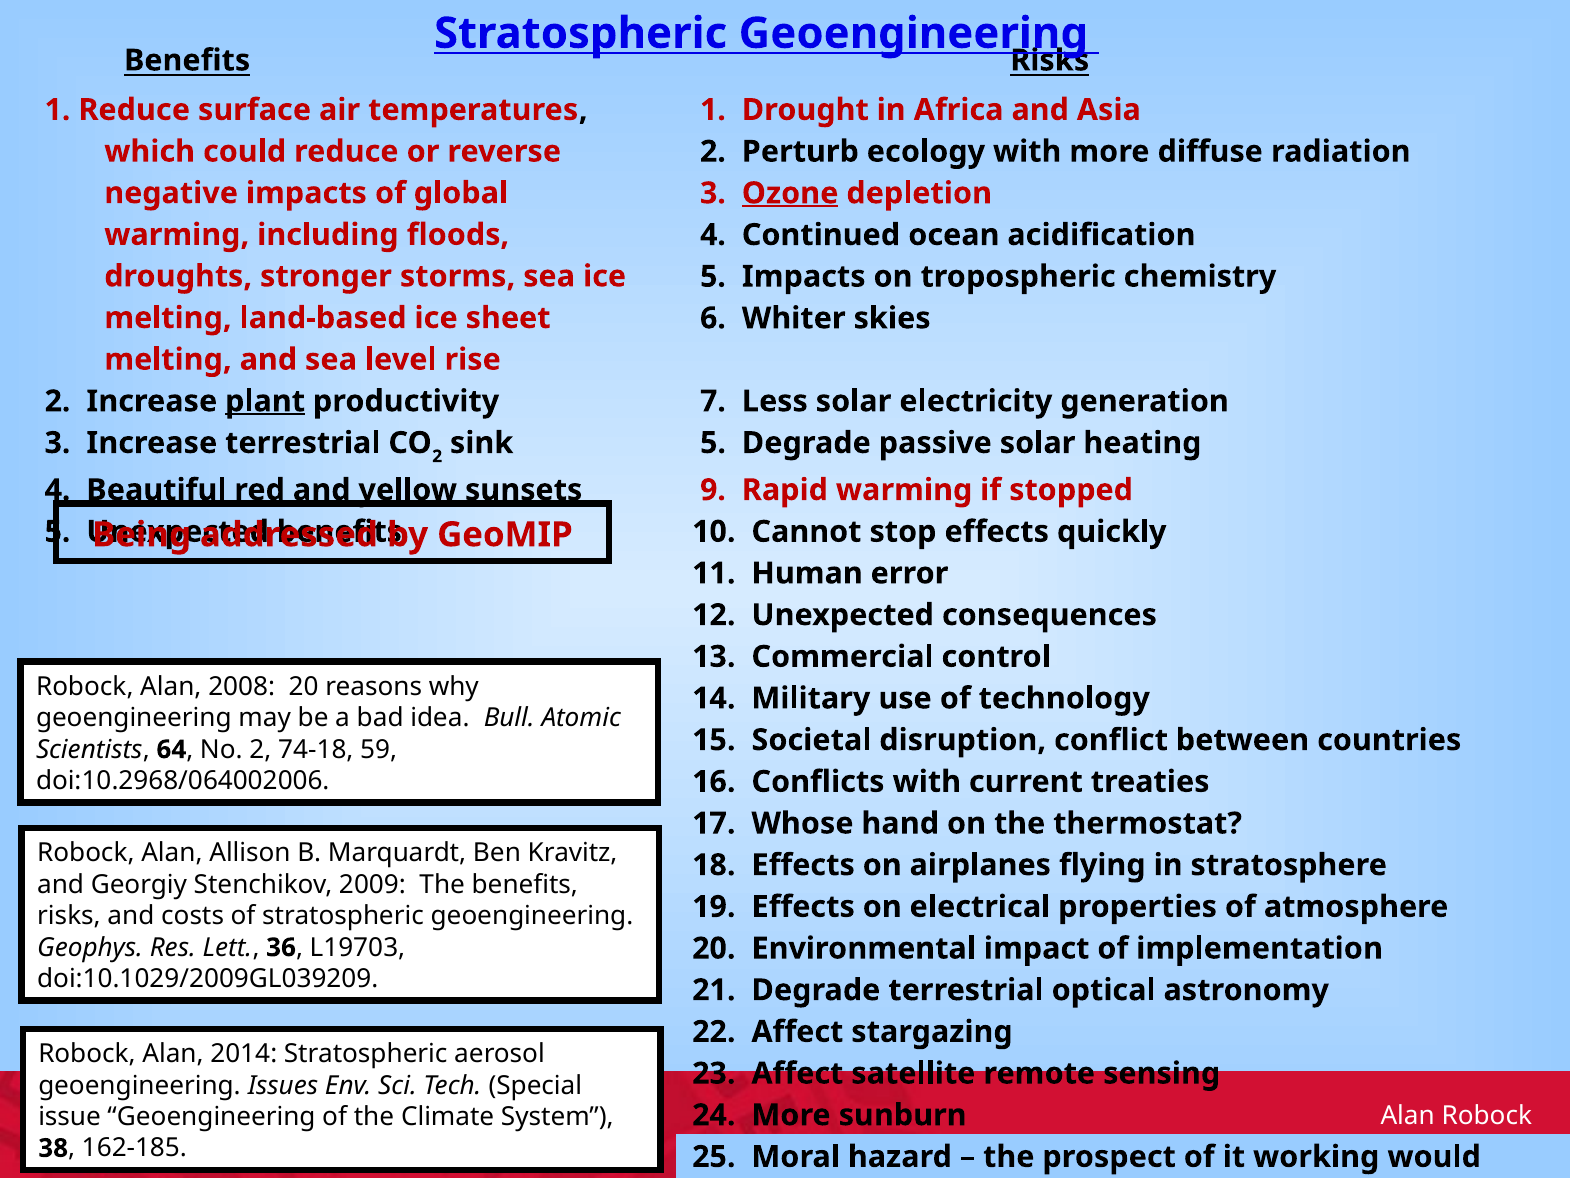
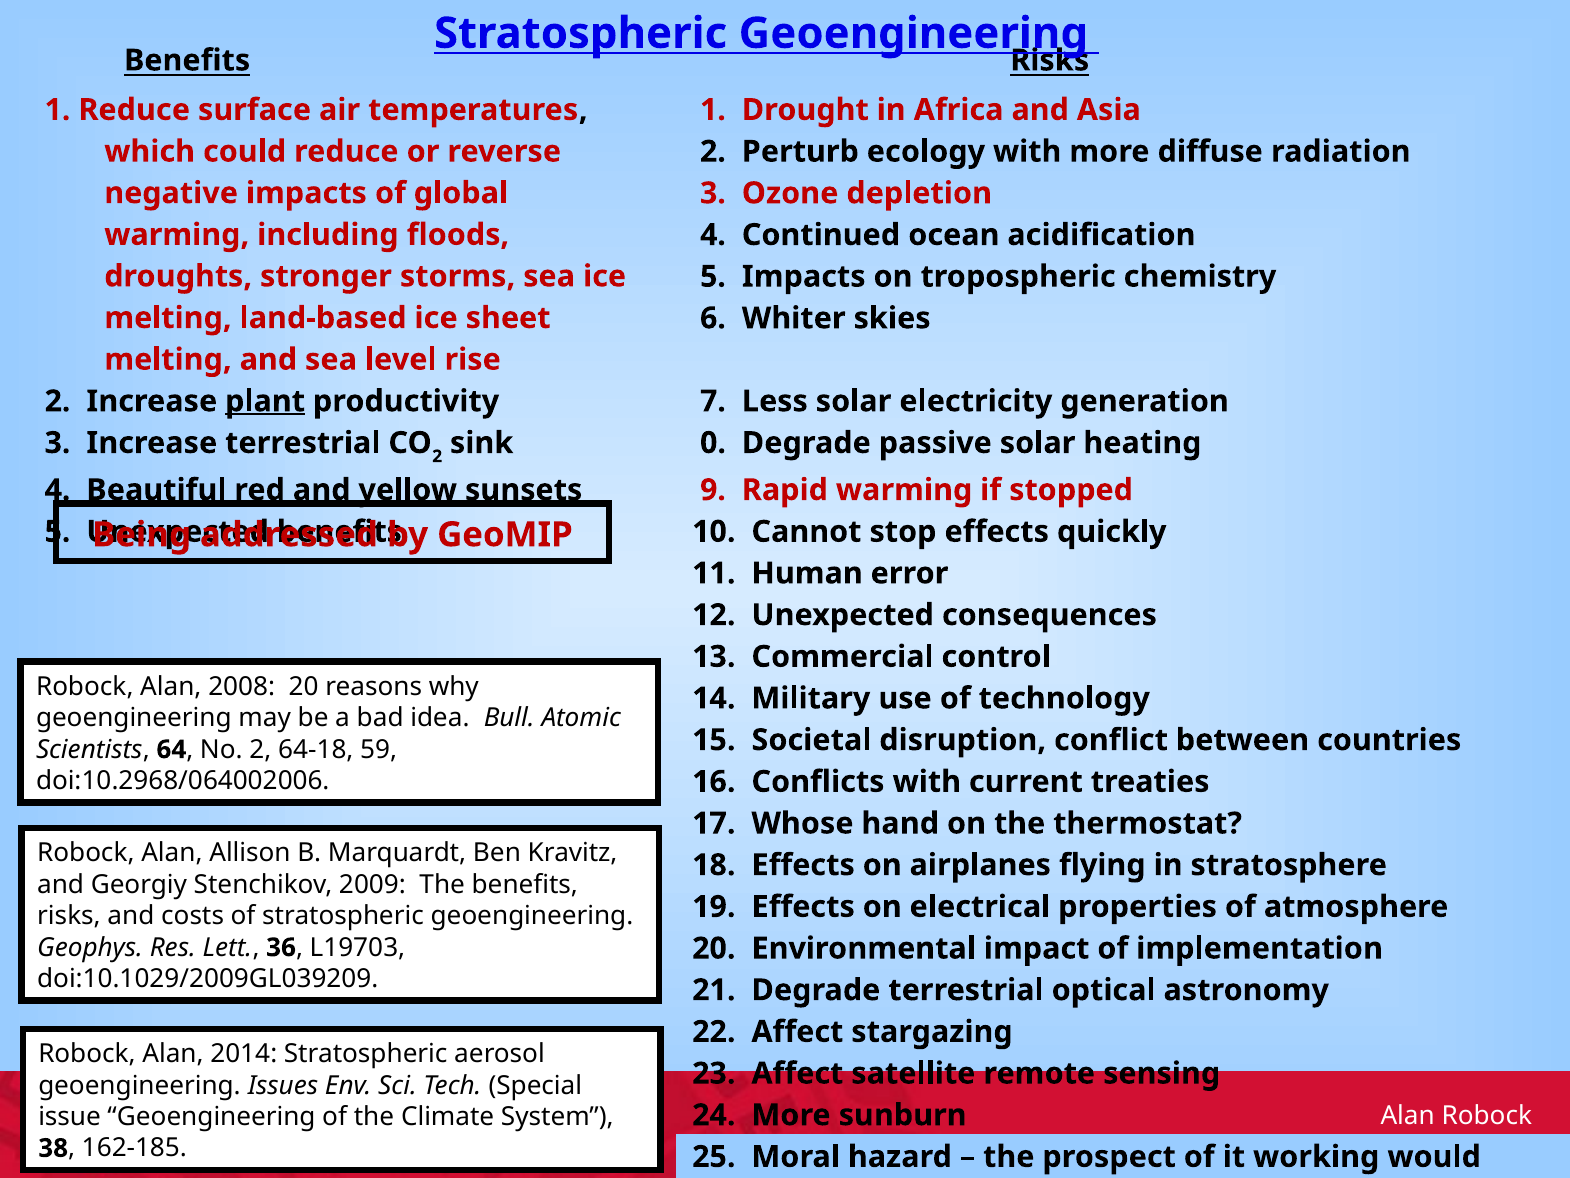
Ozone underline: present -> none (790, 193)
sink 5: 5 -> 0 (713, 443)
74-18: 74-18 -> 64-18 (316, 749)
